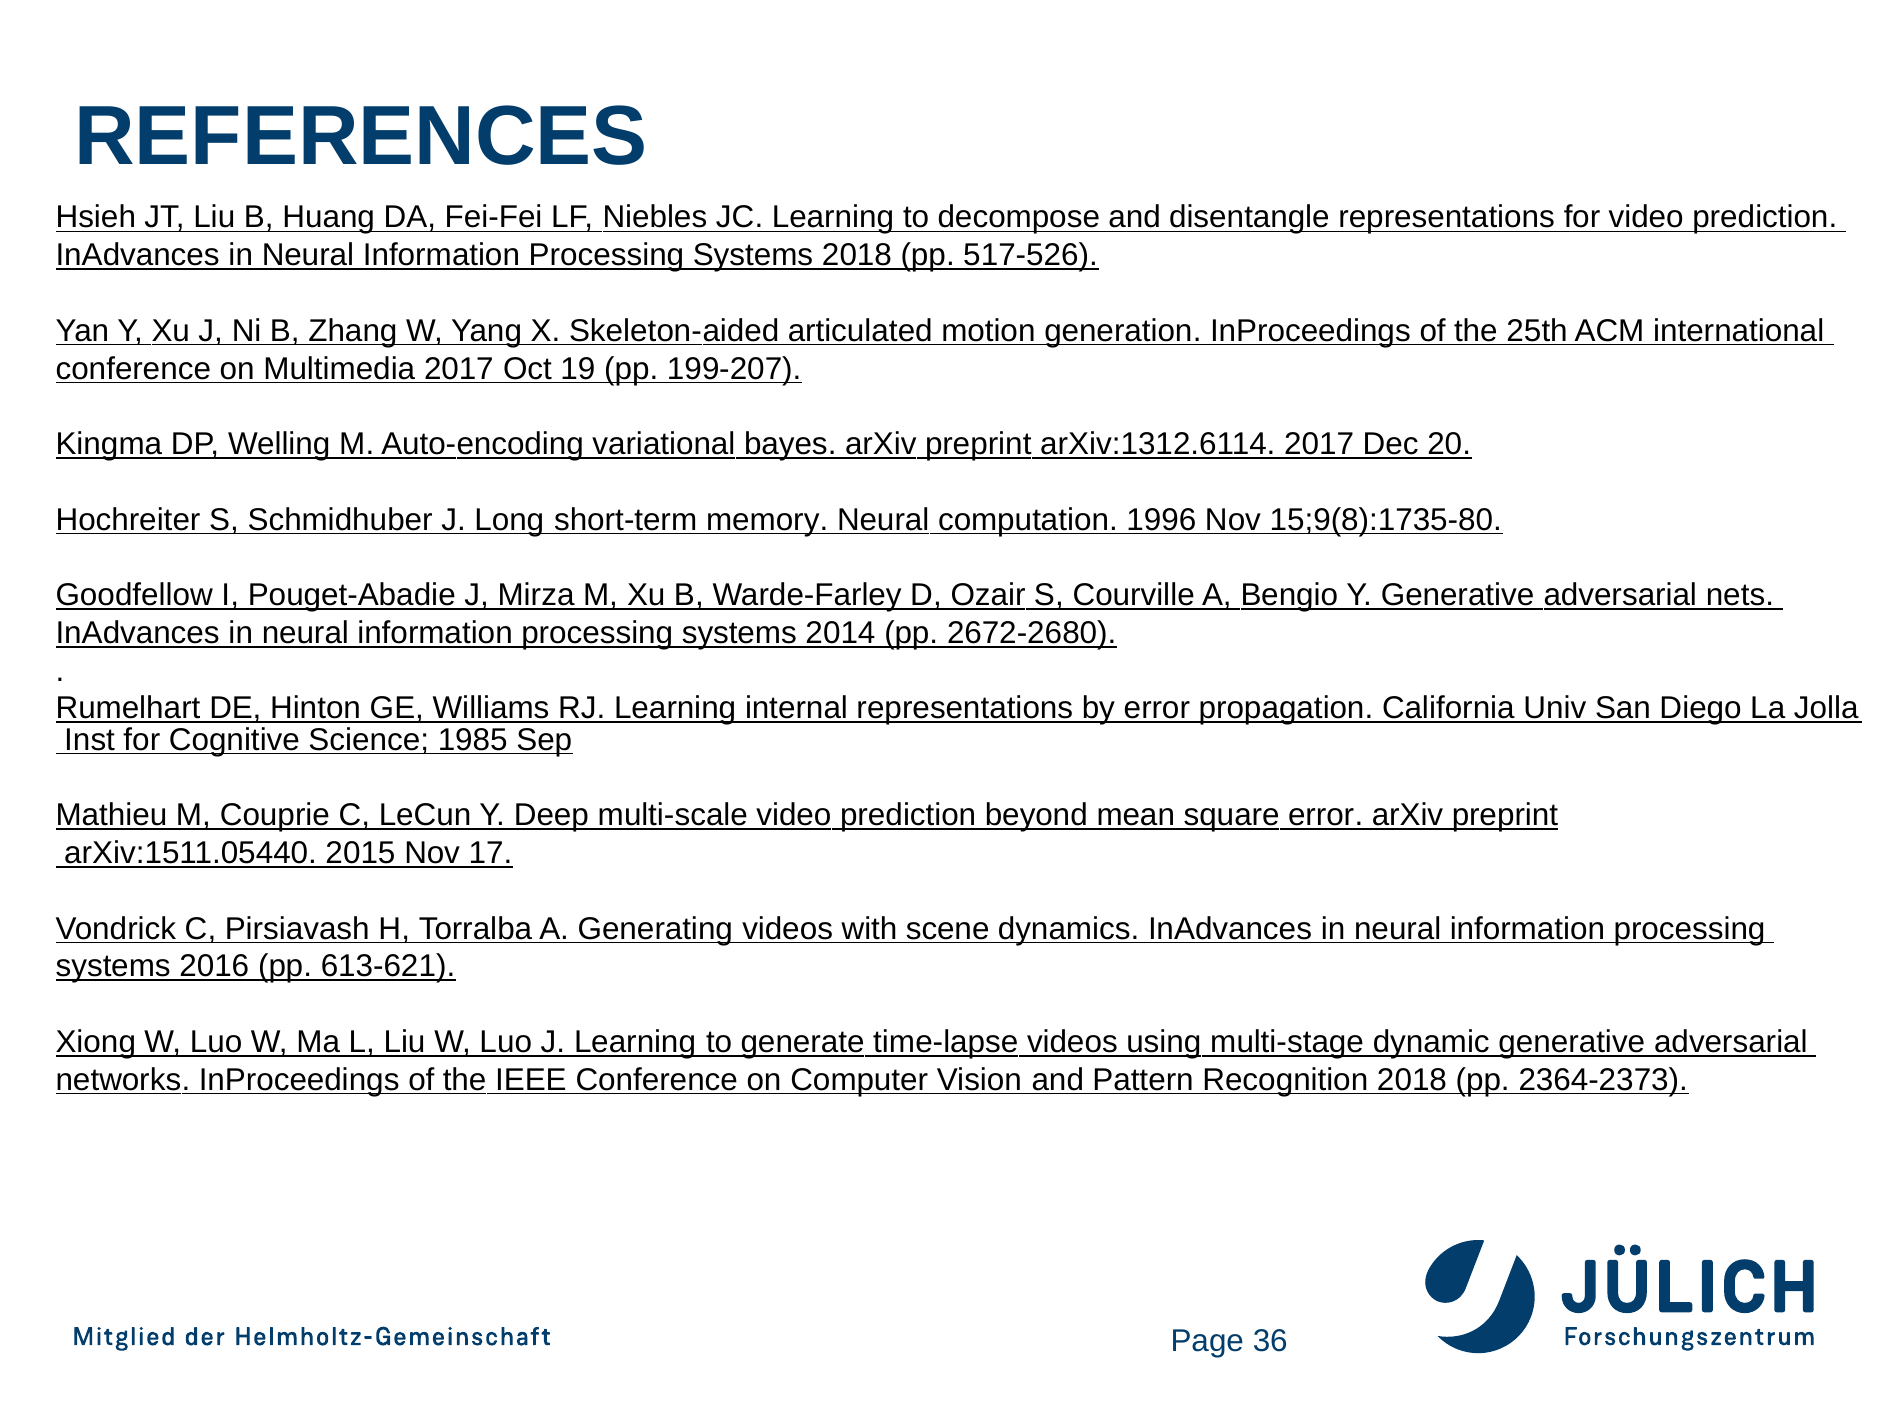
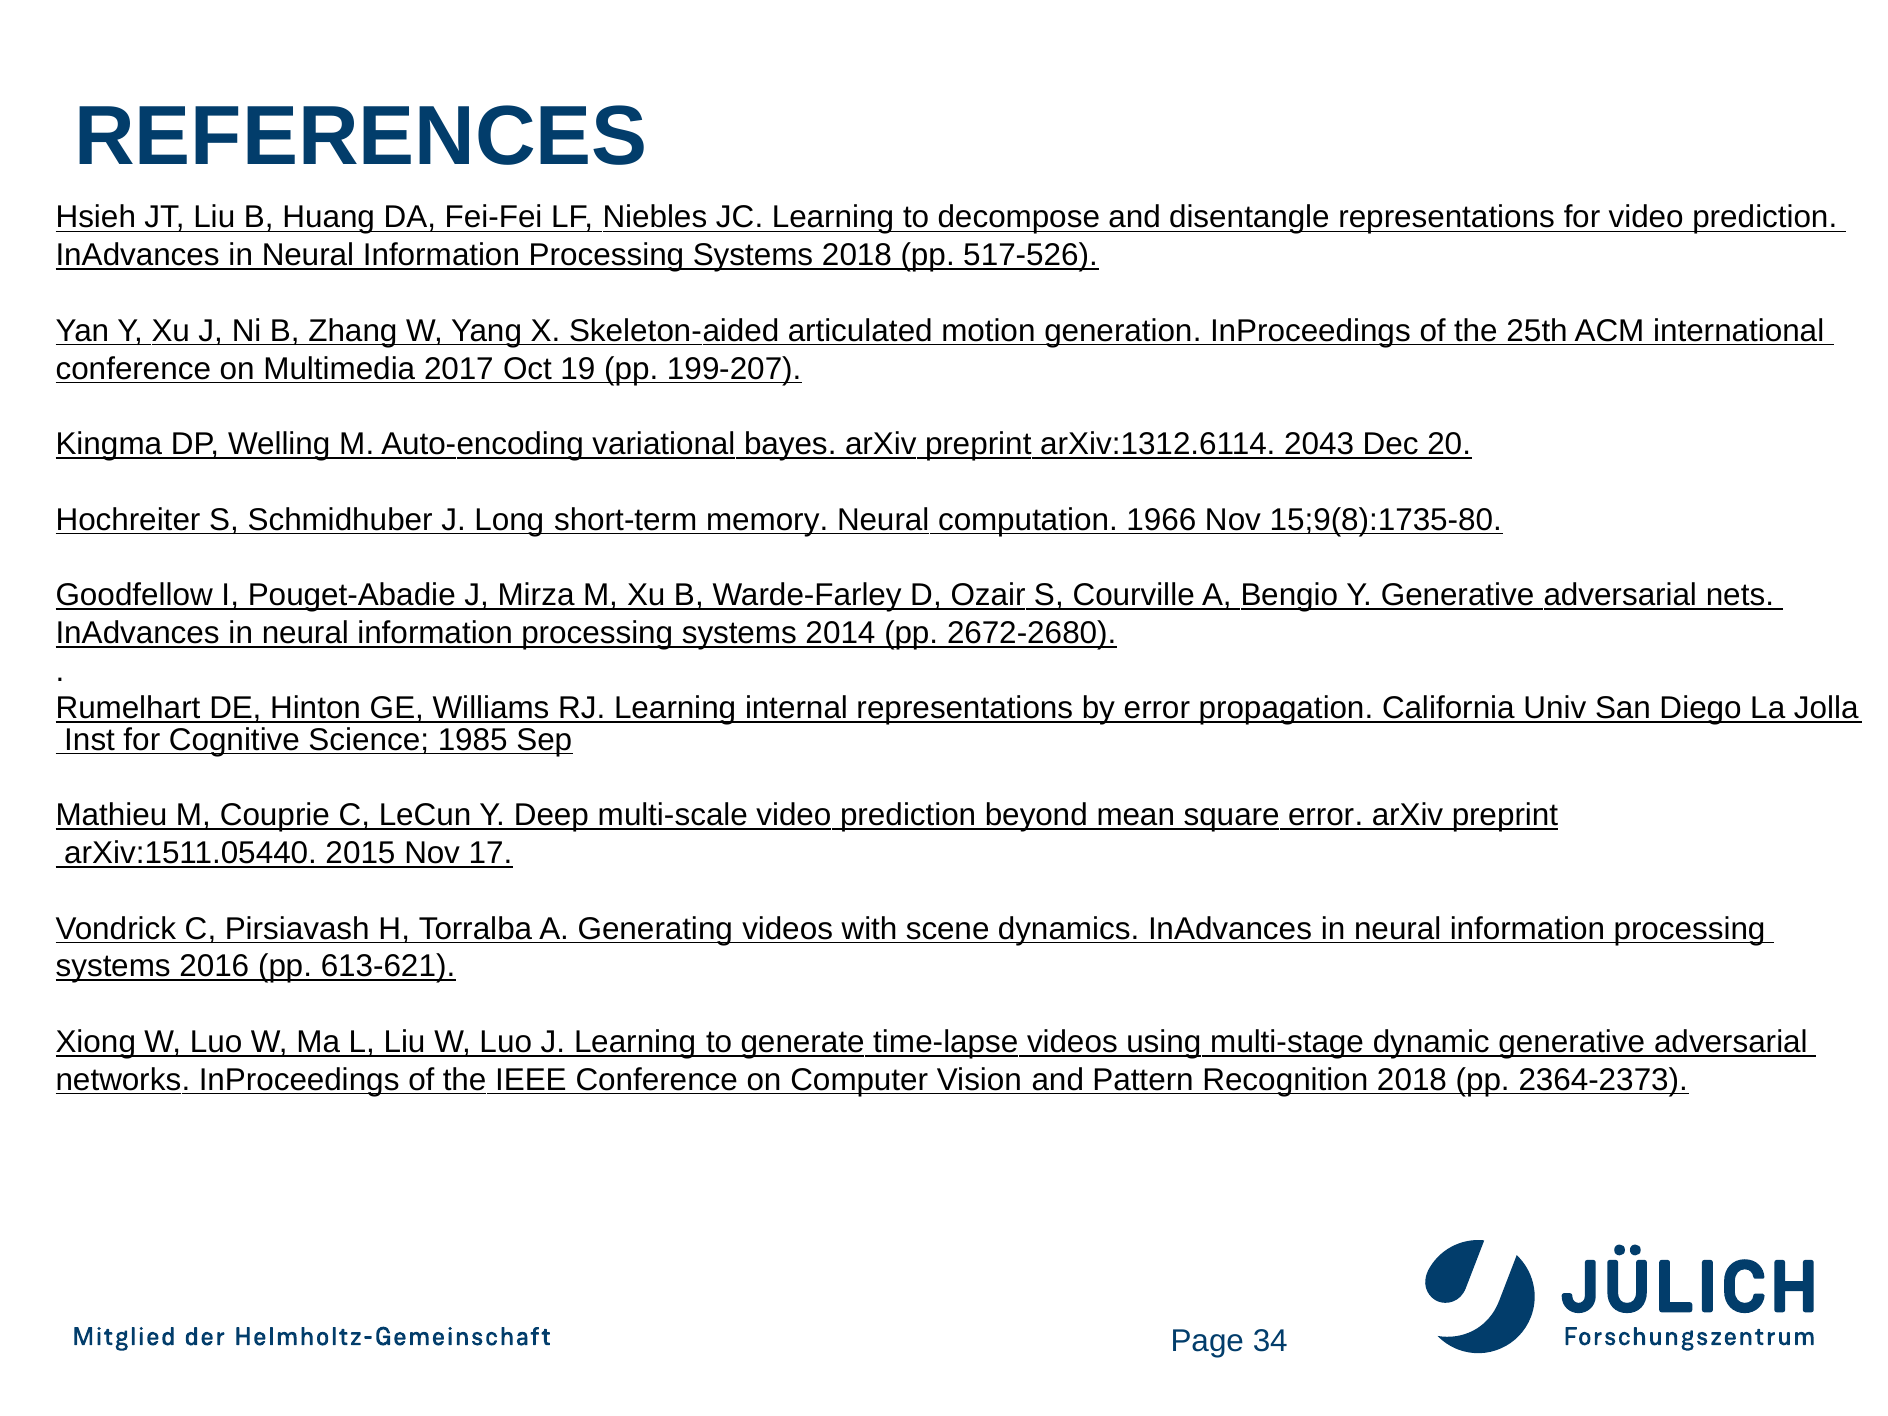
arXiv:1312.6114 2017: 2017 -> 2043 (1319, 444)
1996: 1996 -> 1966 (1161, 520)
36: 36 -> 34 (1270, 1341)
